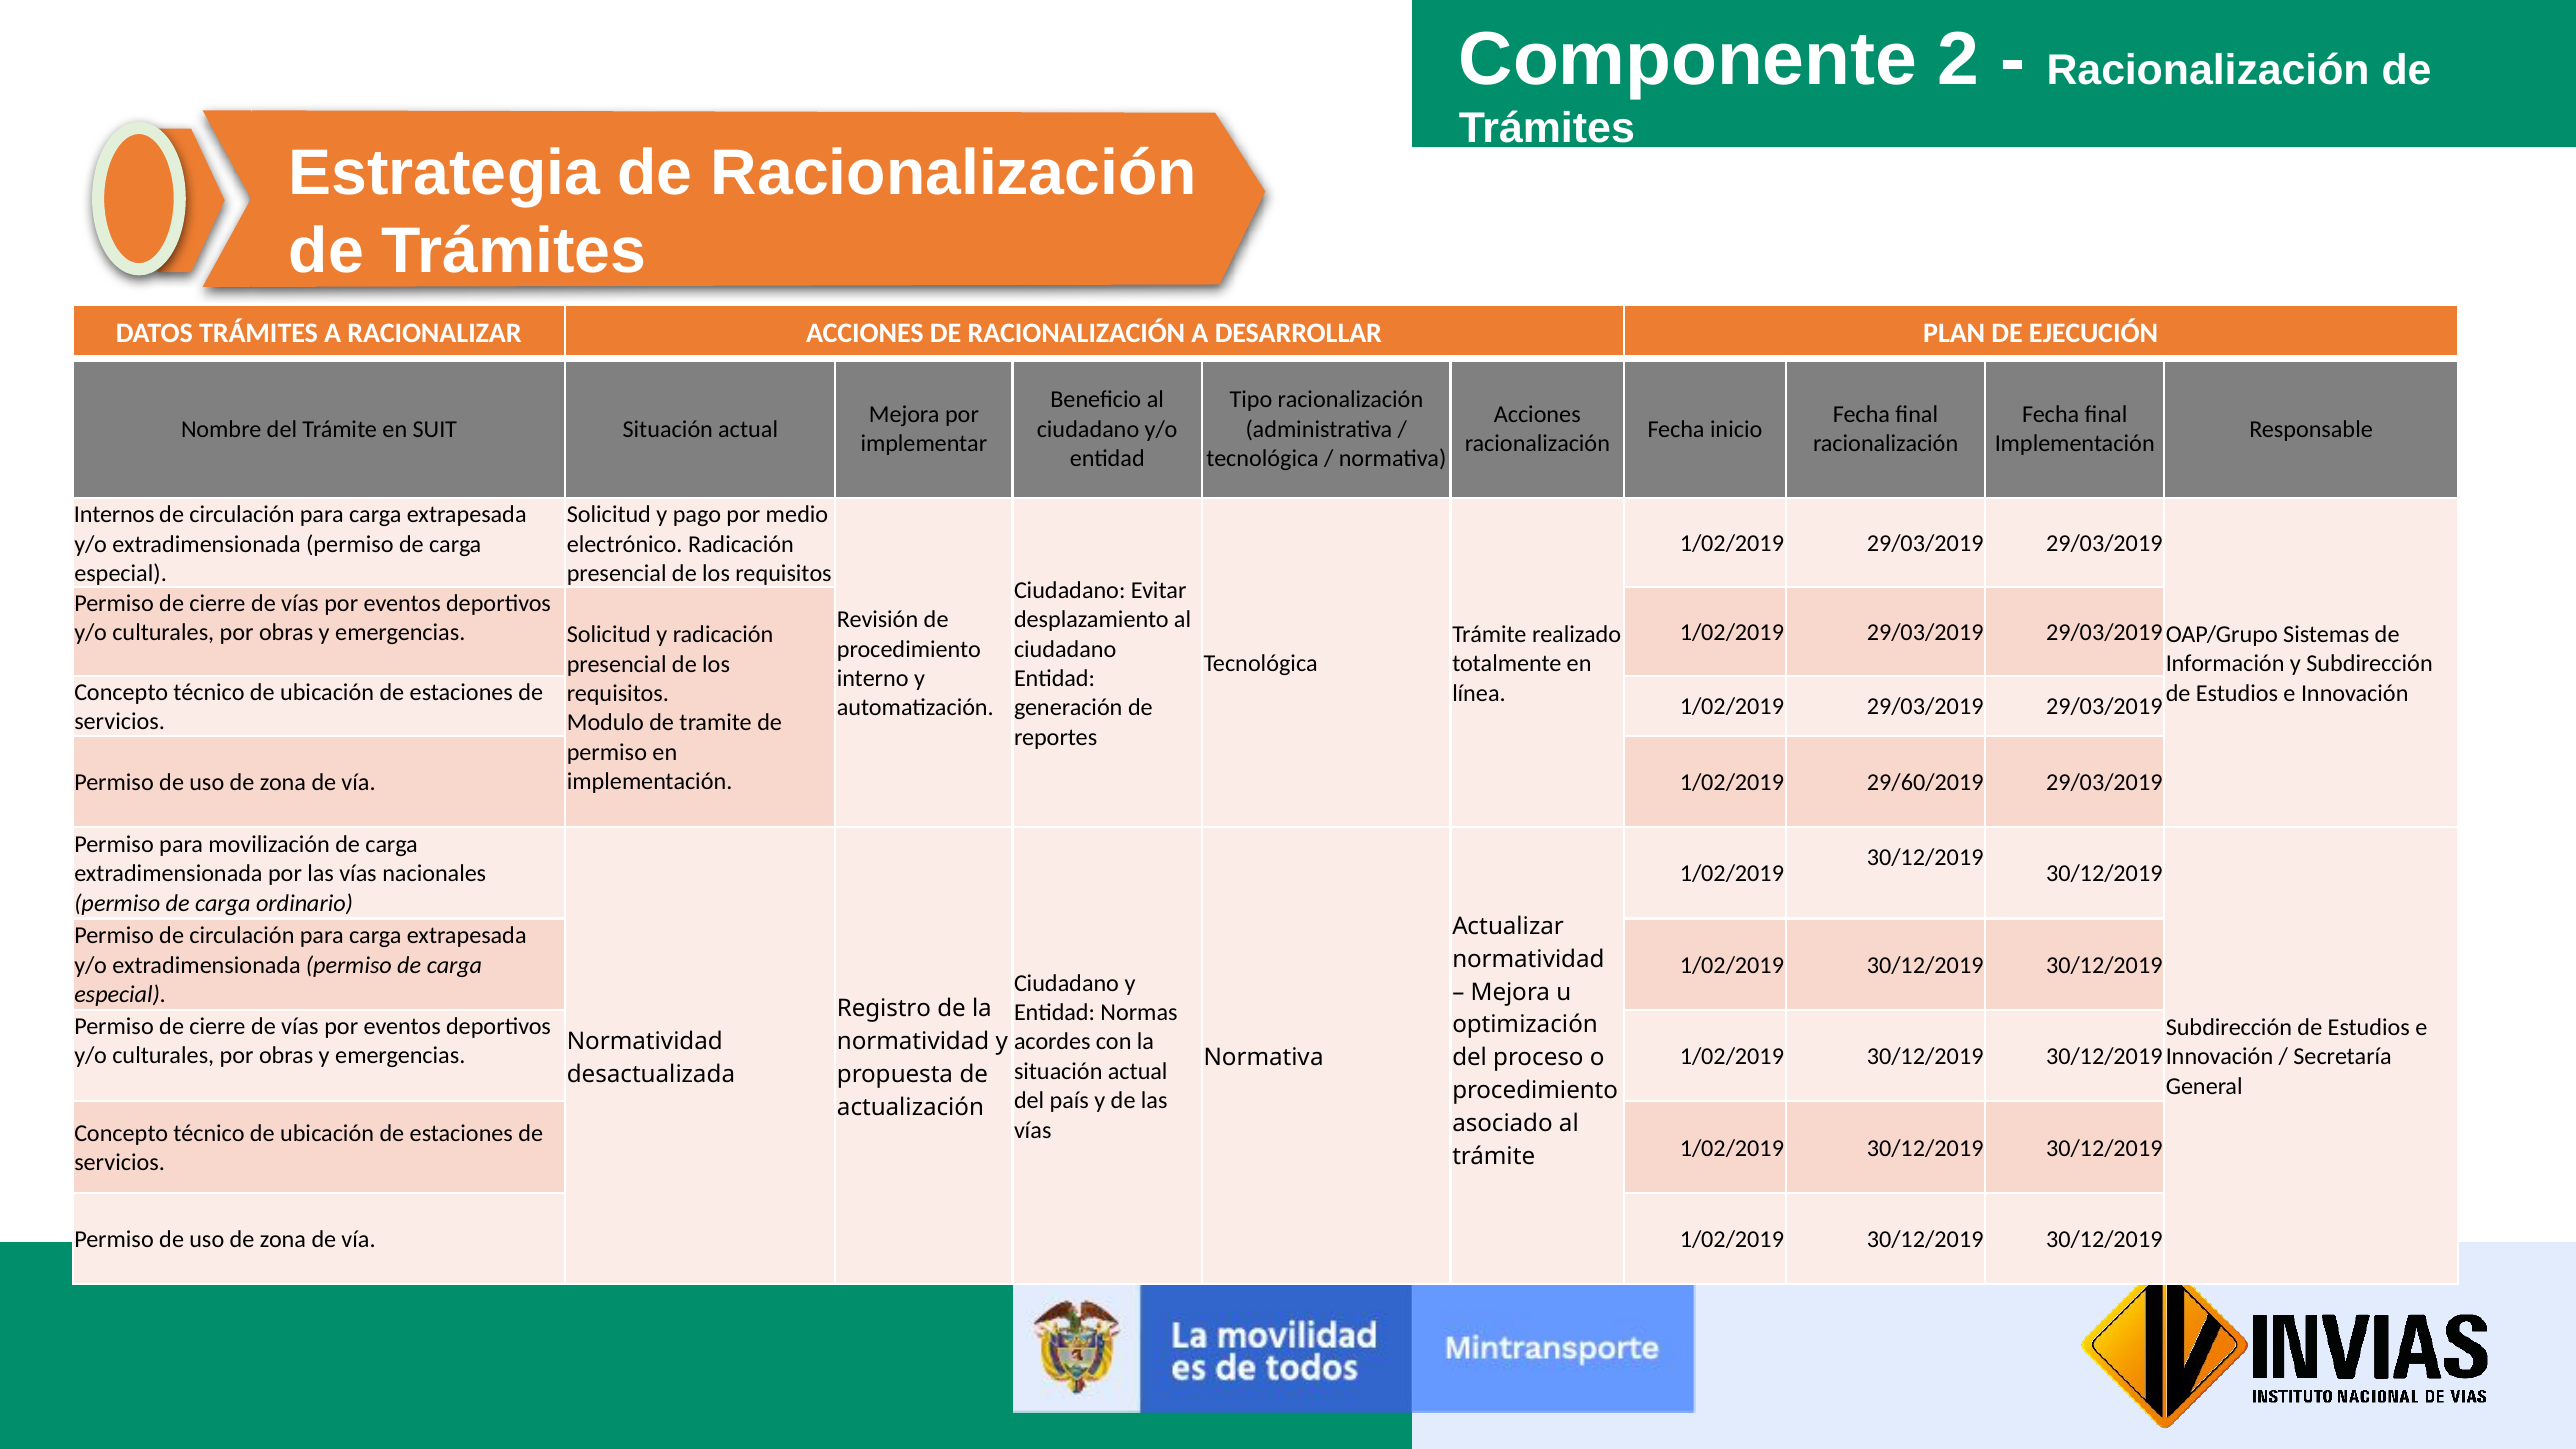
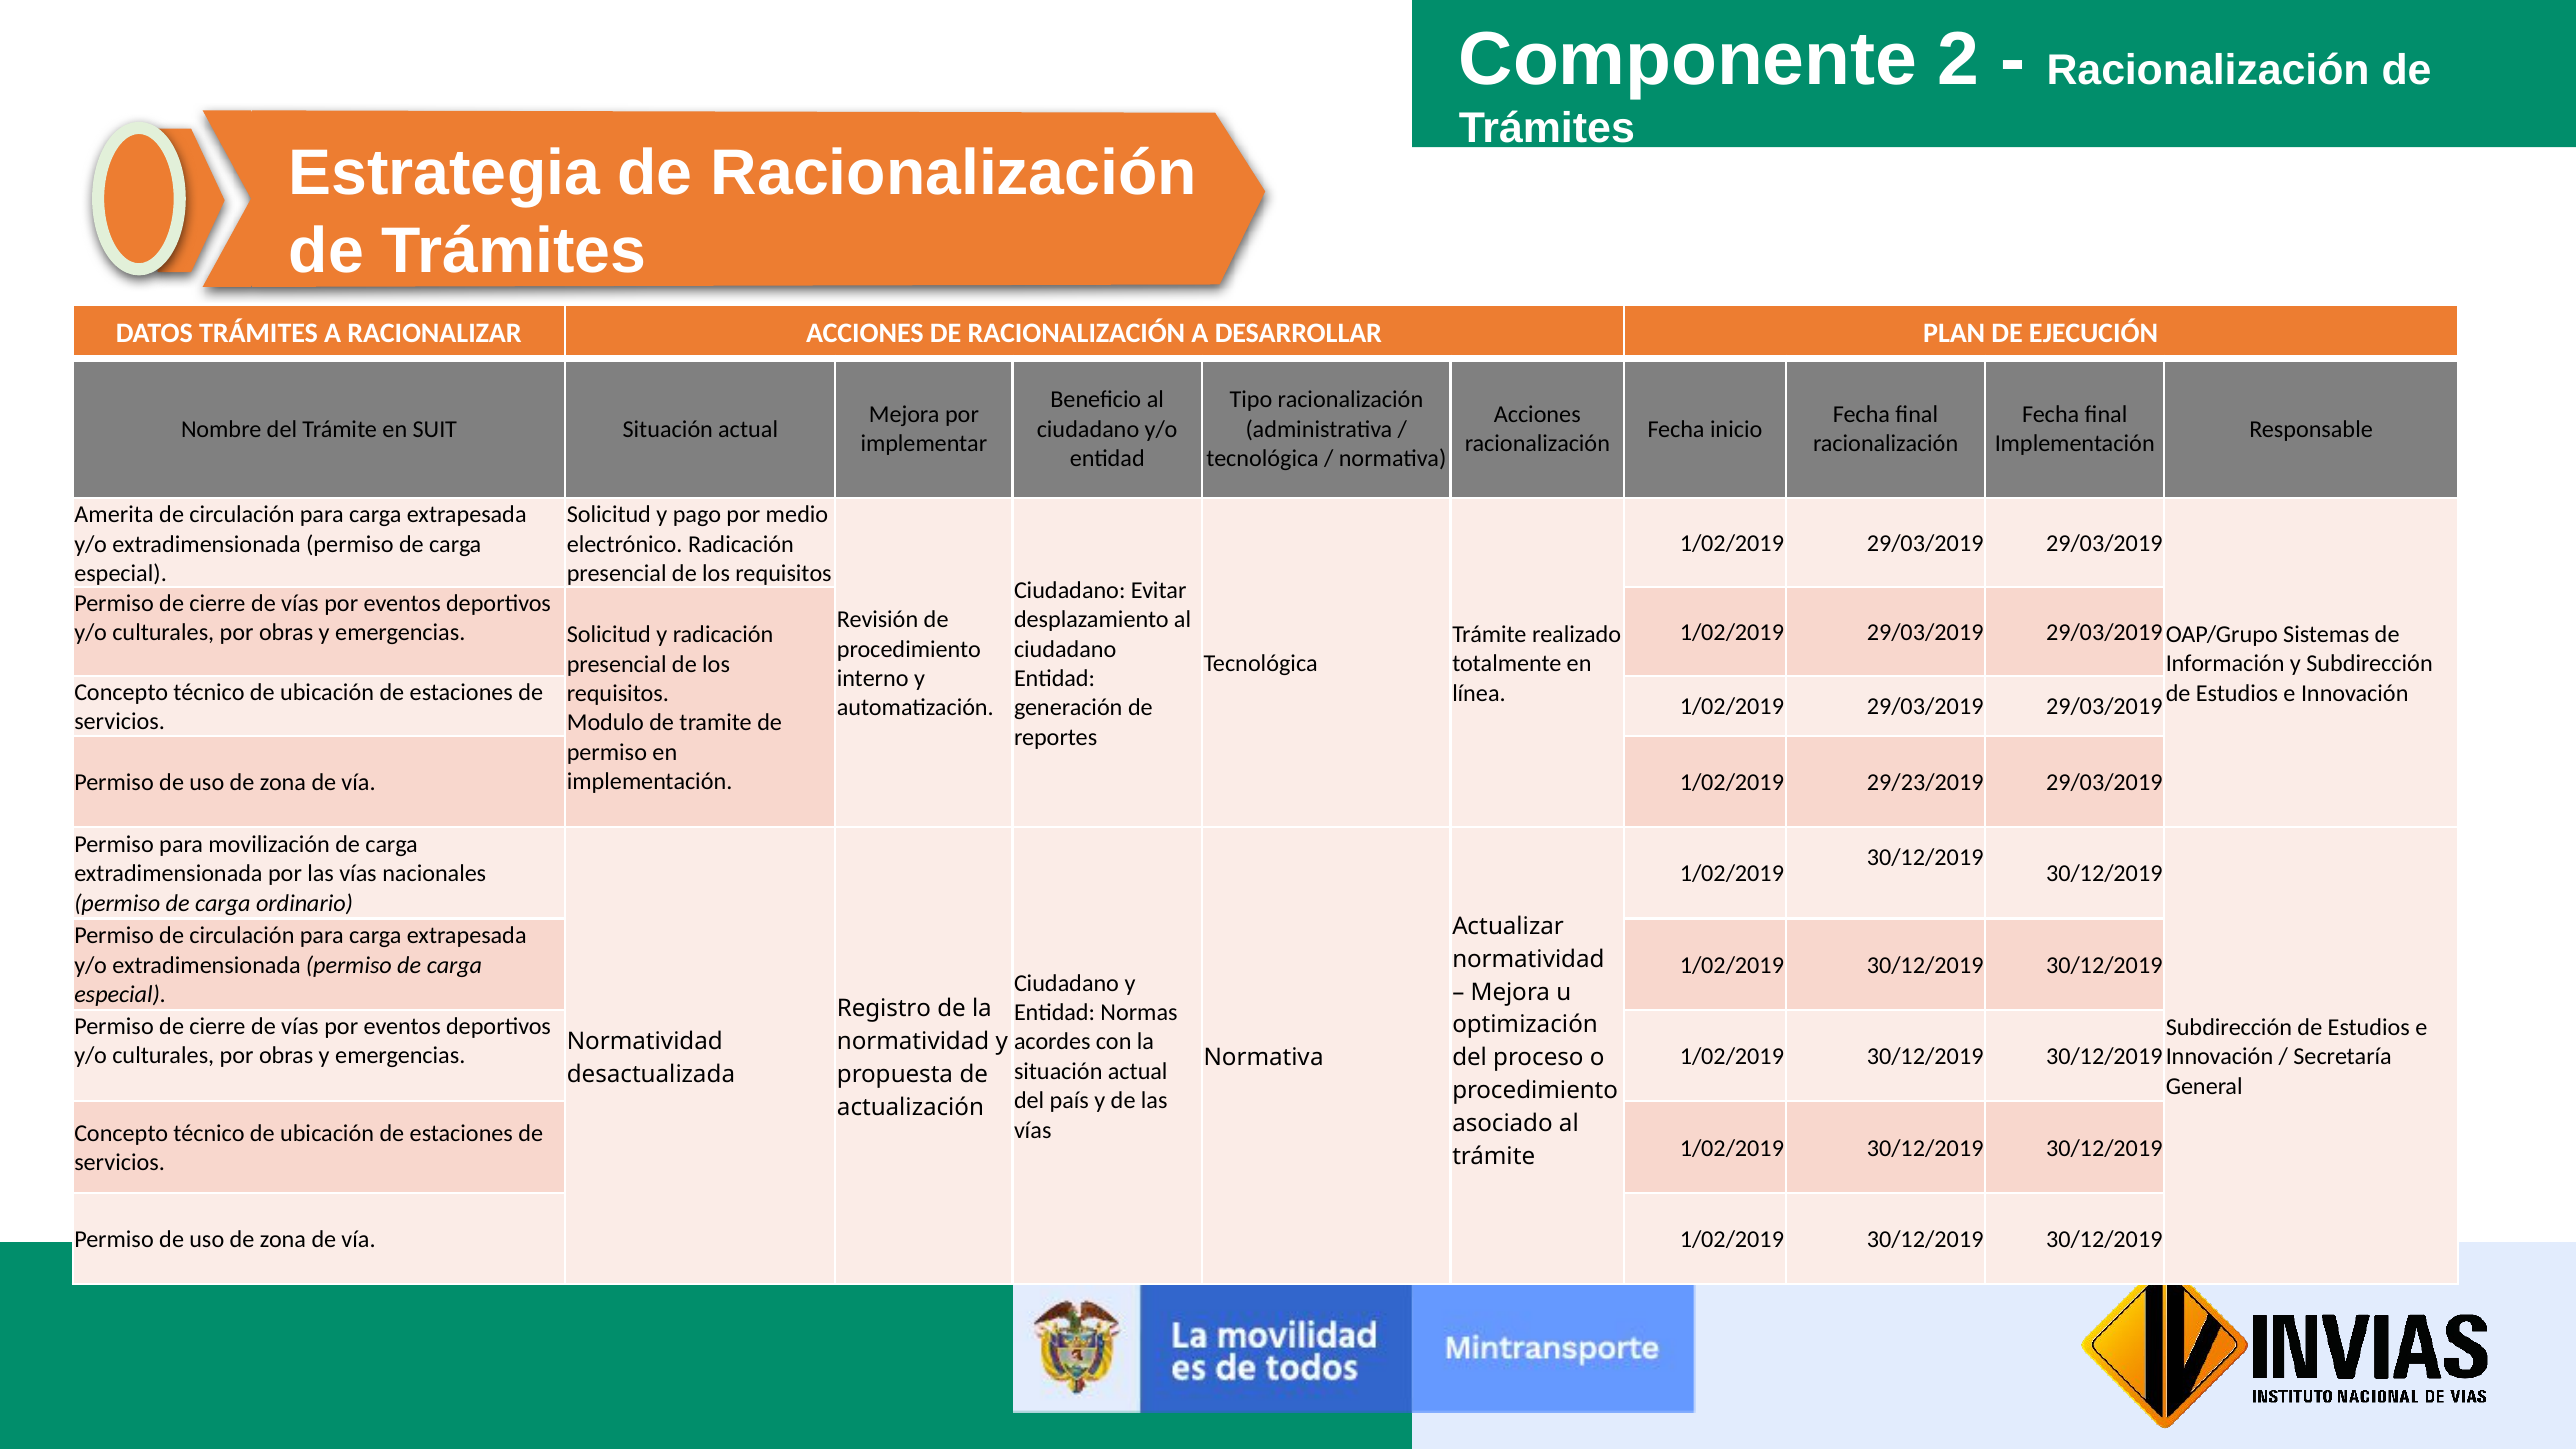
Internos: Internos -> Amerita (114, 515)
29/60/2019: 29/60/2019 -> 29/23/2019 (1925, 783)
